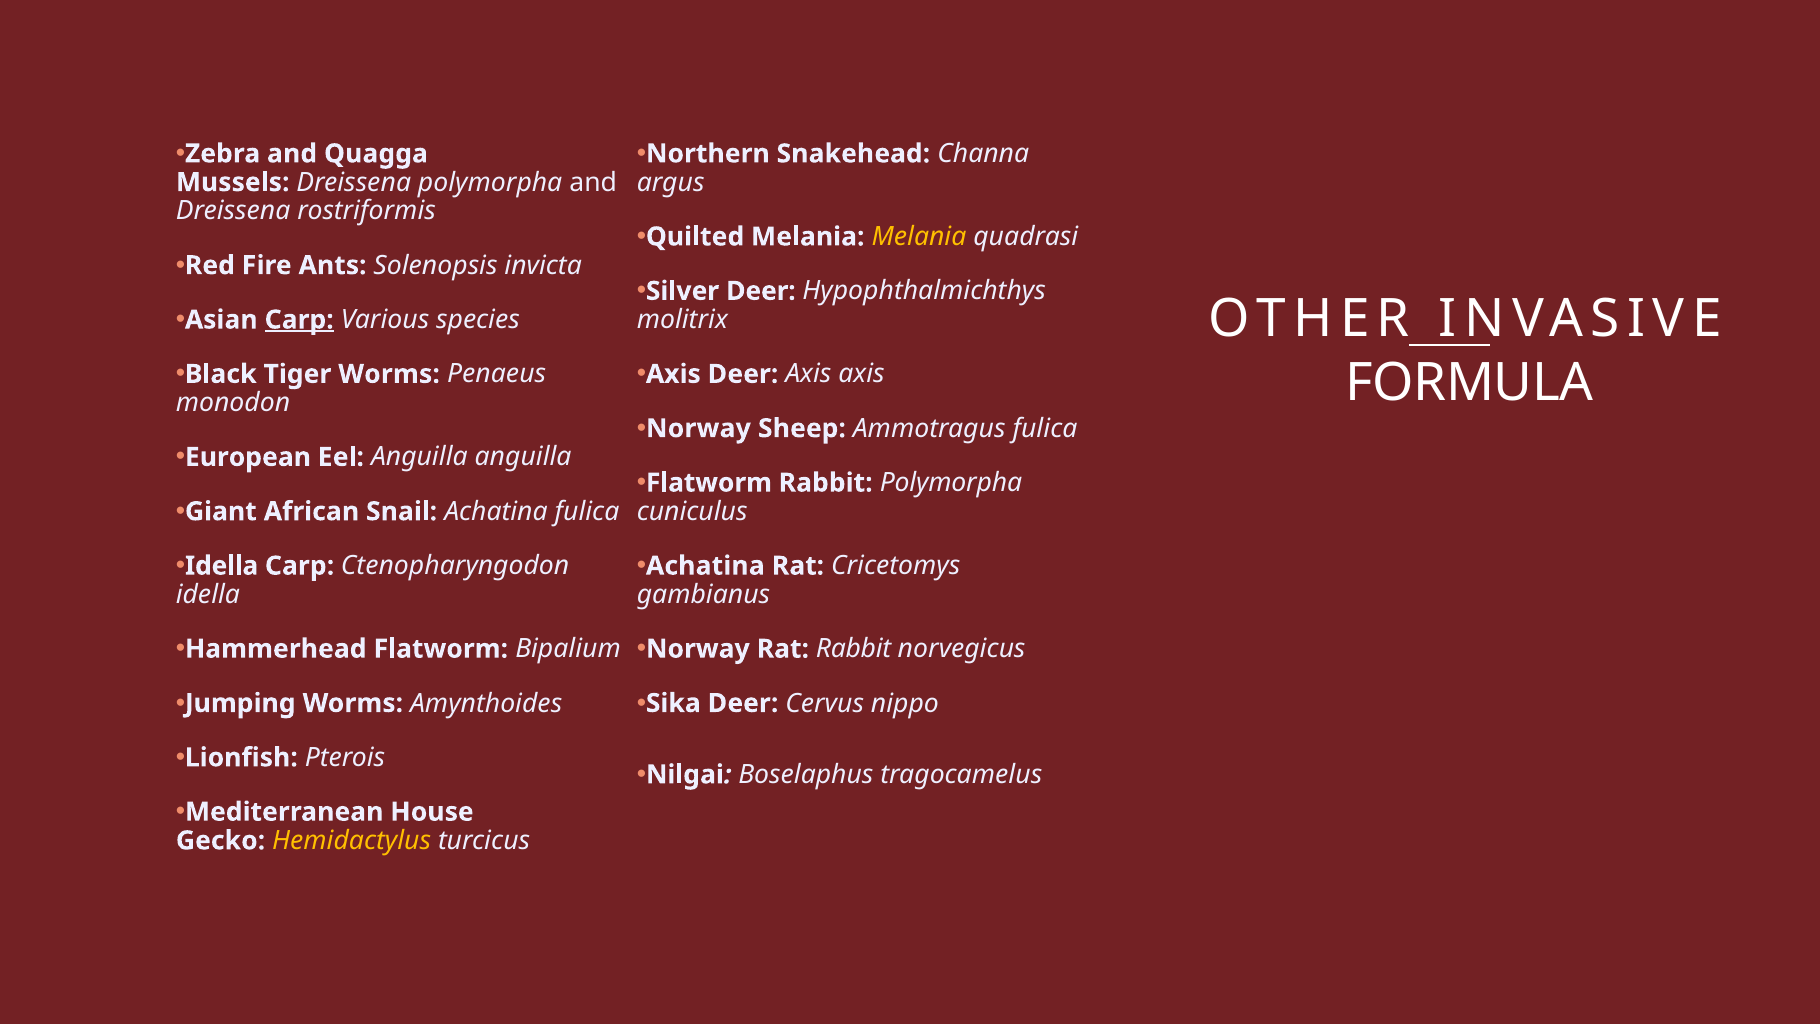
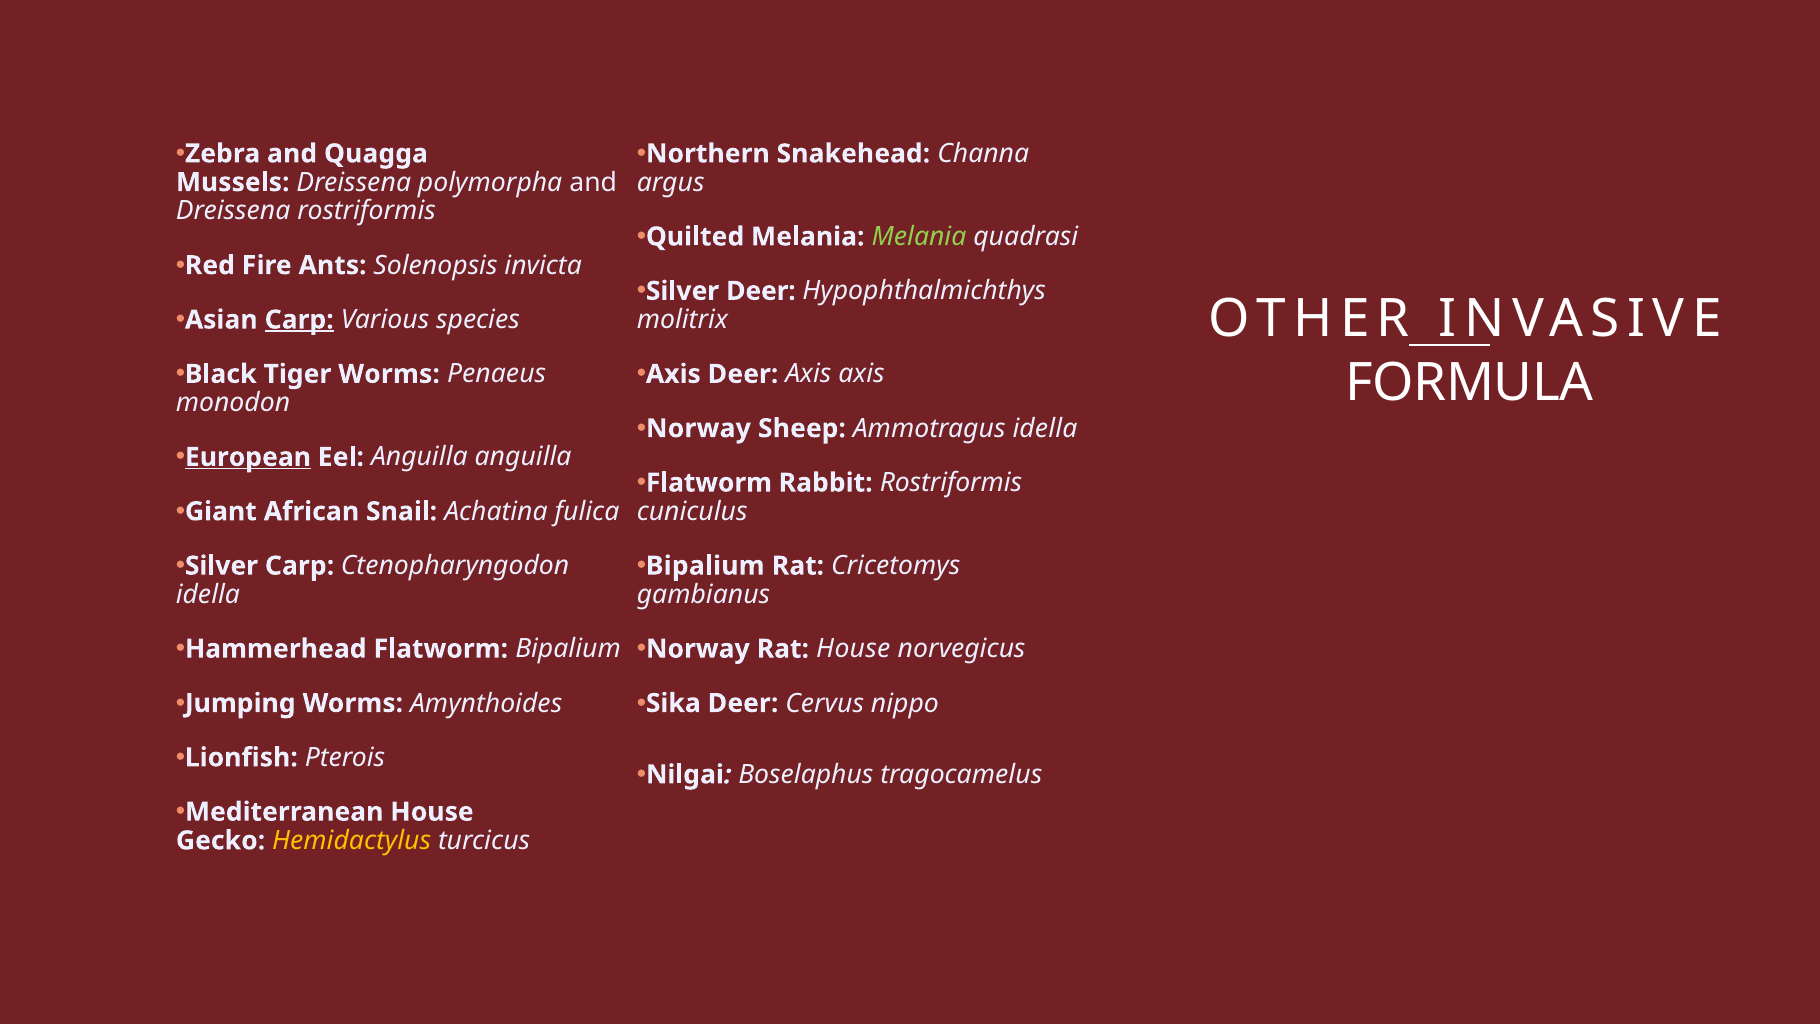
Melania colour: yellow -> light green (919, 237)
Ammotragus fulica: fulica -> idella (1045, 428)
European underline: none -> present (248, 457)
Rabbit Polymorpha: Polymorpha -> Rostriformis (951, 483)
Idella: Idella -> Silver (221, 566)
Achatina: Achatina -> Bipalium (705, 566)
Rat Rabbit: Rabbit -> House (853, 649)
